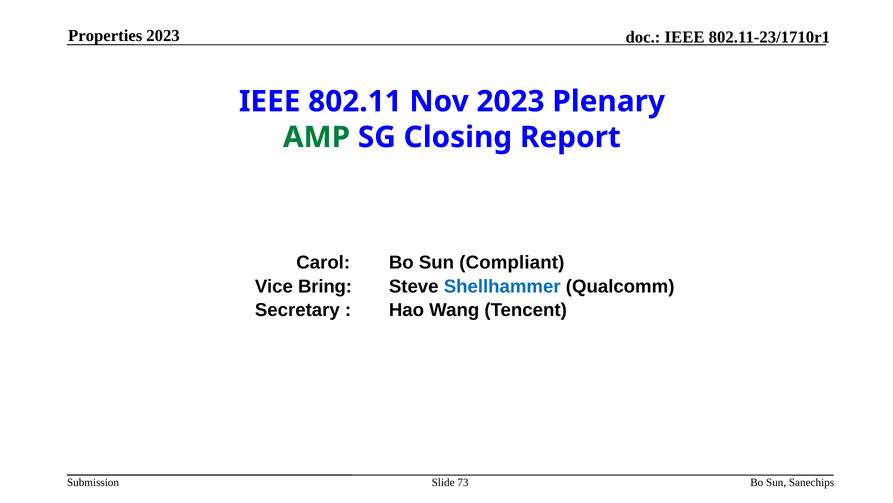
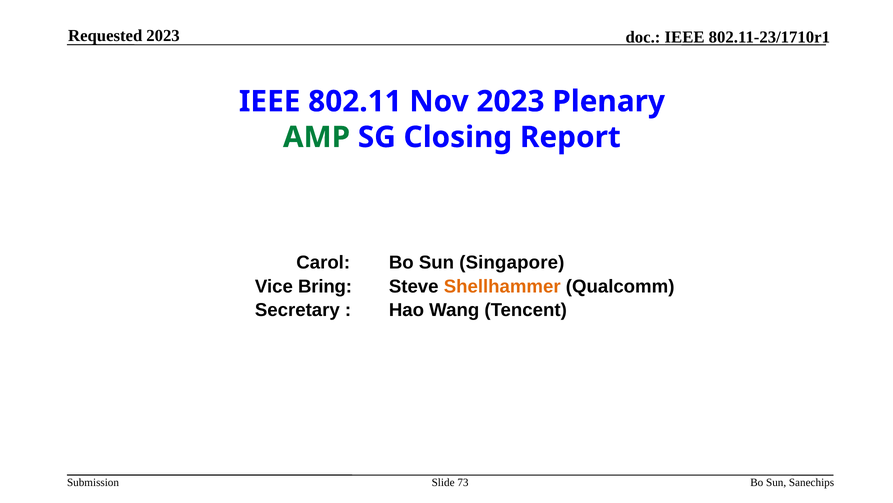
Properties: Properties -> Requested (105, 36)
Compliant: Compliant -> Singapore (512, 262)
Shellhammer colour: blue -> orange (502, 286)
